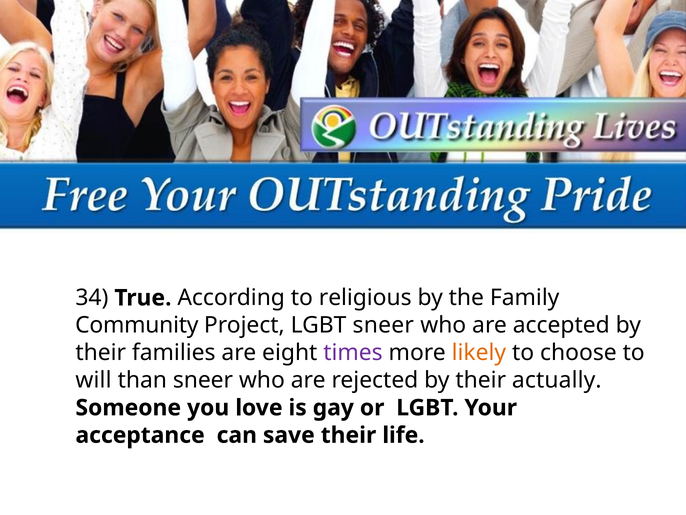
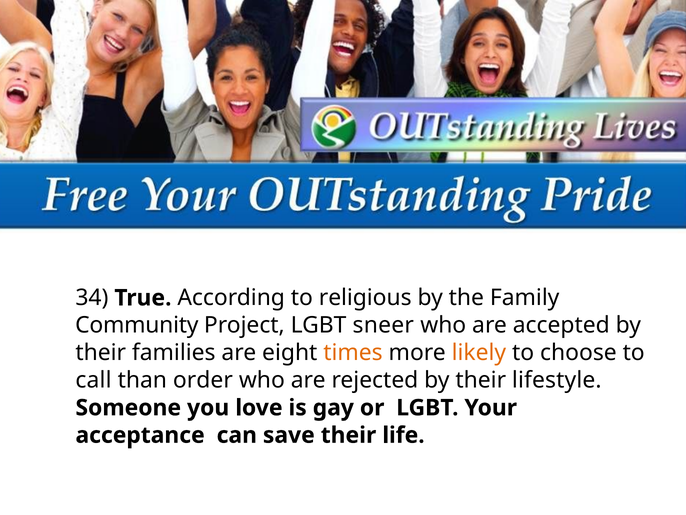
times colour: purple -> orange (353, 352)
will: will -> call (93, 380)
than sneer: sneer -> order (203, 380)
actually: actually -> lifestyle (557, 380)
